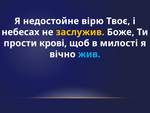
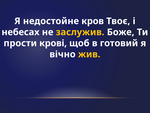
вірю: вірю -> кров (93, 21)
милості: милості -> готовий (119, 43)
жив colour: light blue -> yellow (89, 54)
